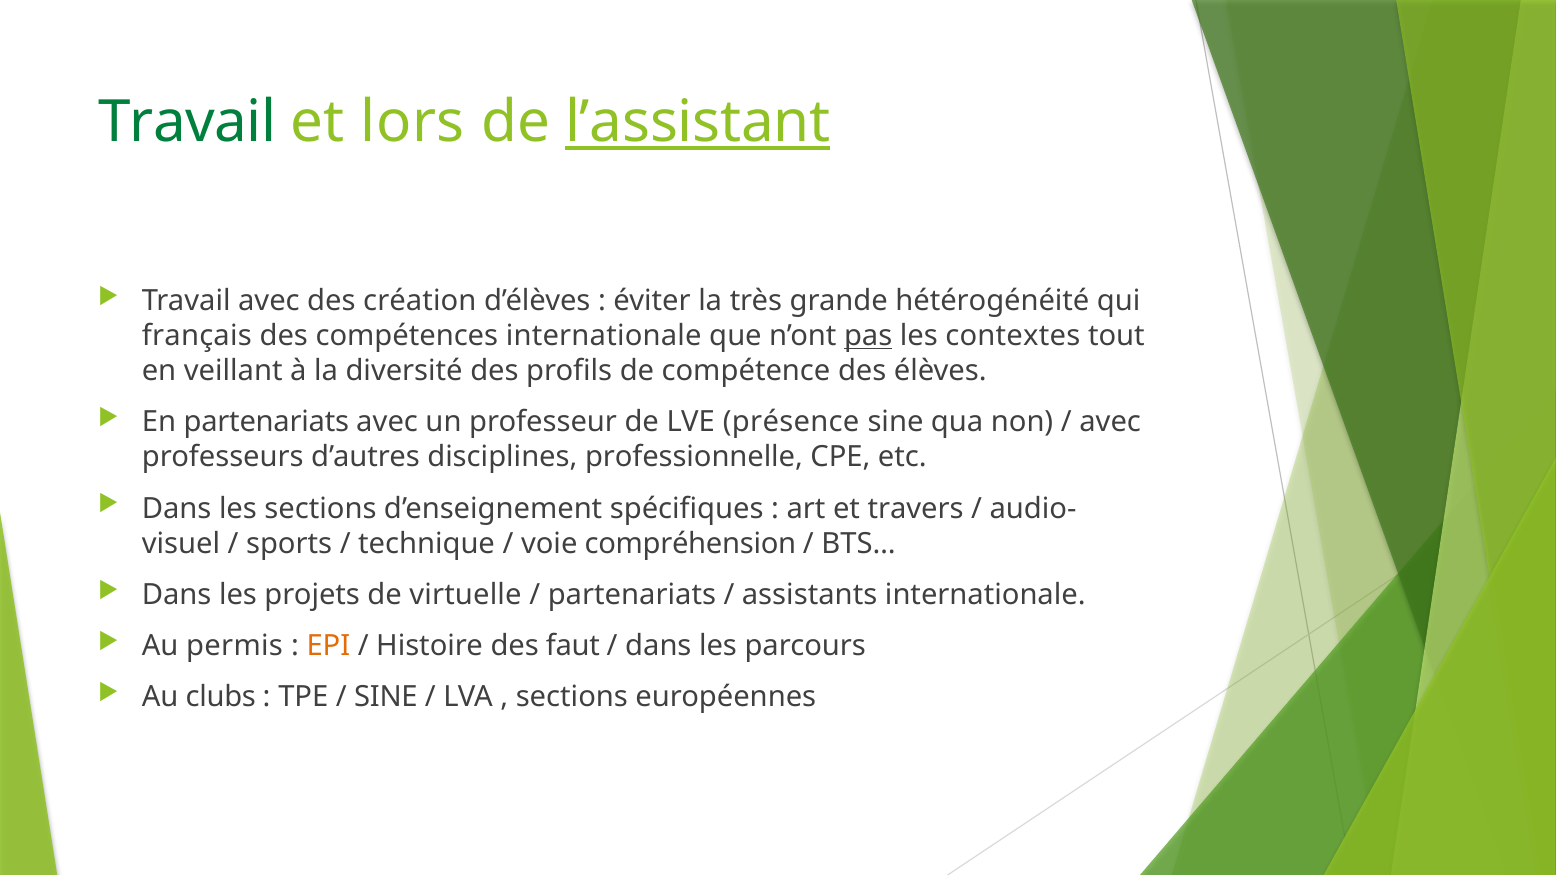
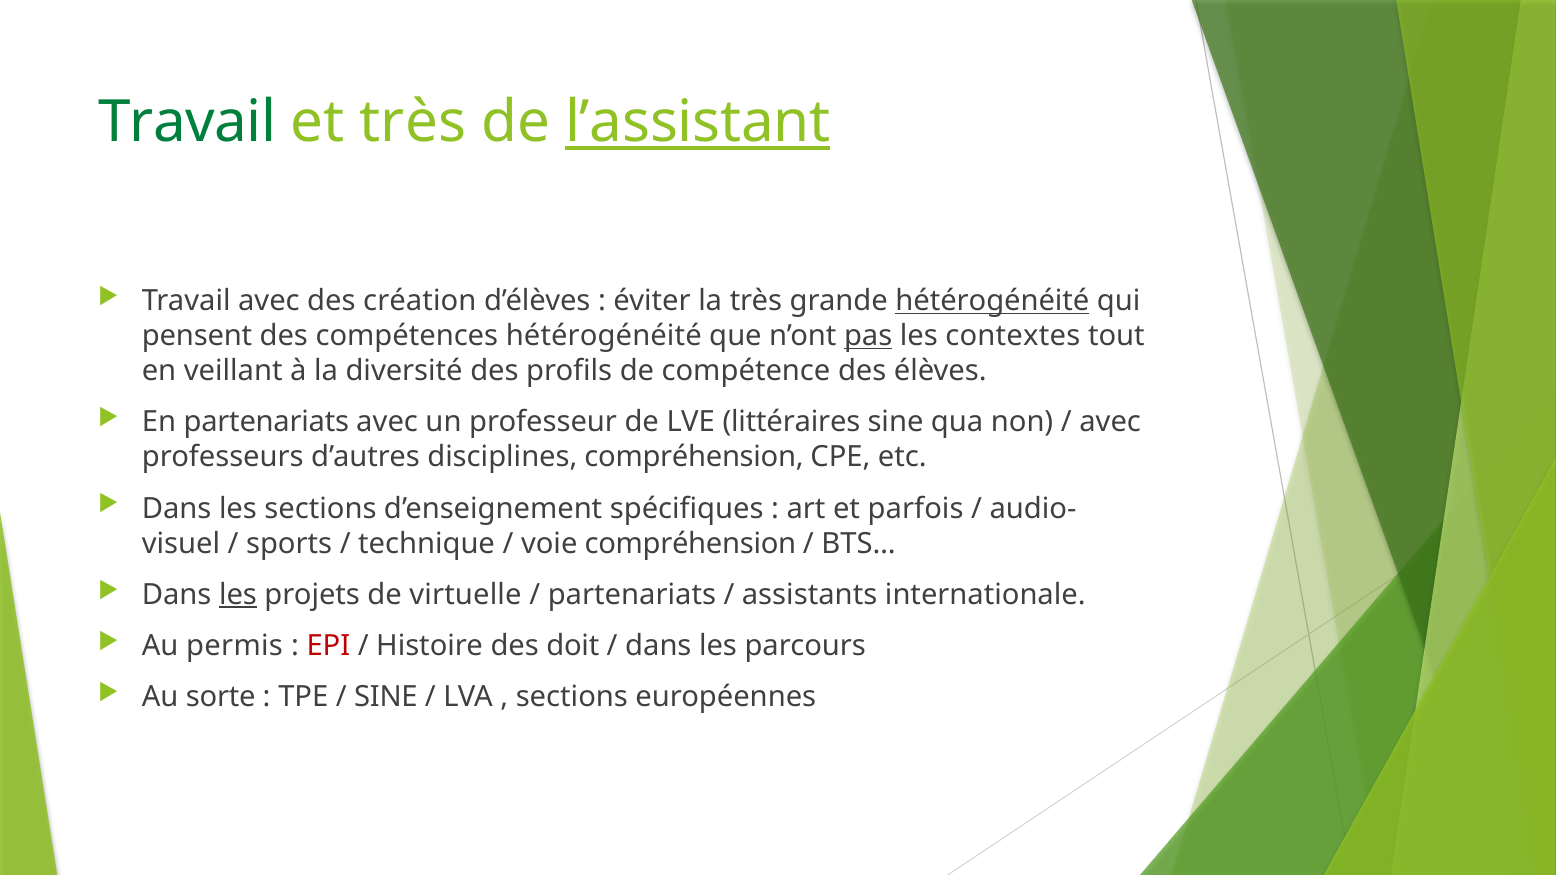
et lors: lors -> très (413, 123)
hétérogénéité underline: none -> present (992, 301)
français: français -> pensent (197, 336)
compétences internationale: internationale -> hétérogénéité (604, 336)
présence: présence -> littéraires (791, 422)
disciplines professionnelle: professionnelle -> compréhension (694, 457)
travers: travers -> parfois (916, 509)
les underline: none -> present (238, 595)
EPI colour: orange -> red (328, 646)
faut: faut -> doit (573, 646)
clubs: clubs -> sorte (221, 697)
